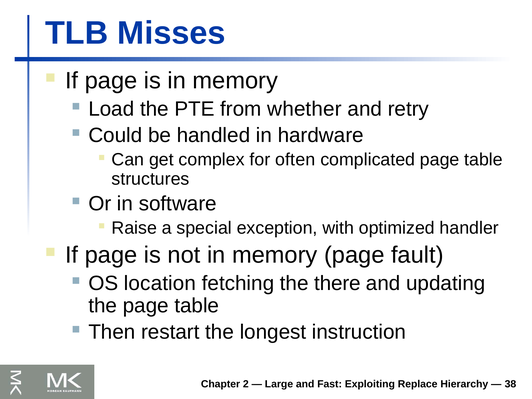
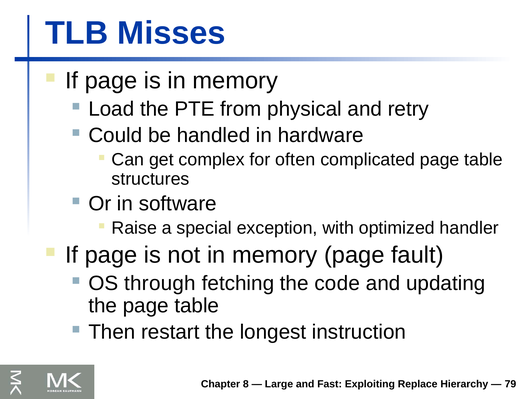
whether: whether -> physical (305, 109)
location: location -> through (160, 283)
there: there -> code (337, 283)
2: 2 -> 8 (246, 384)
38: 38 -> 79 (510, 384)
